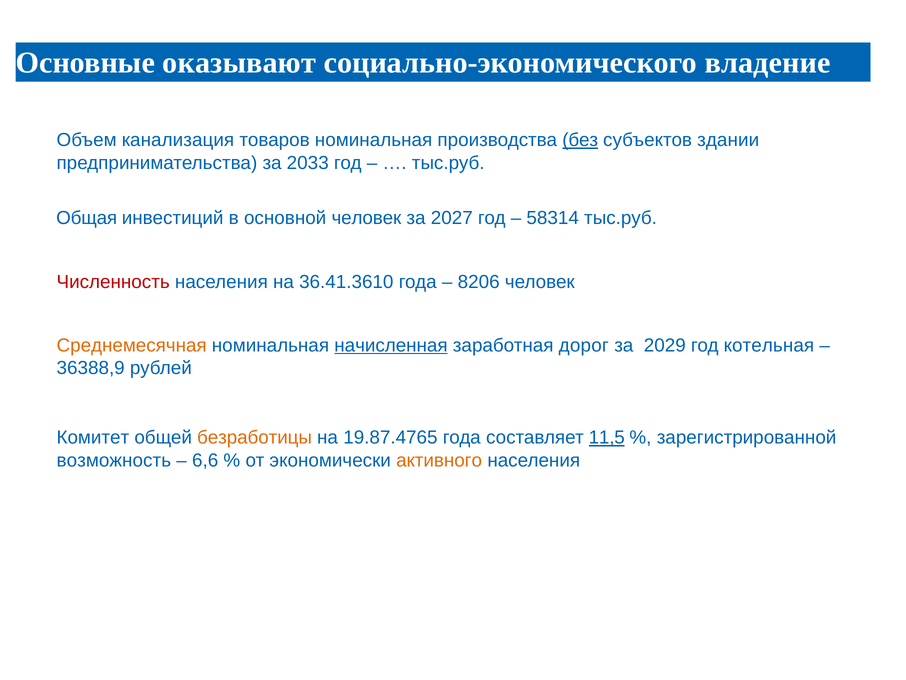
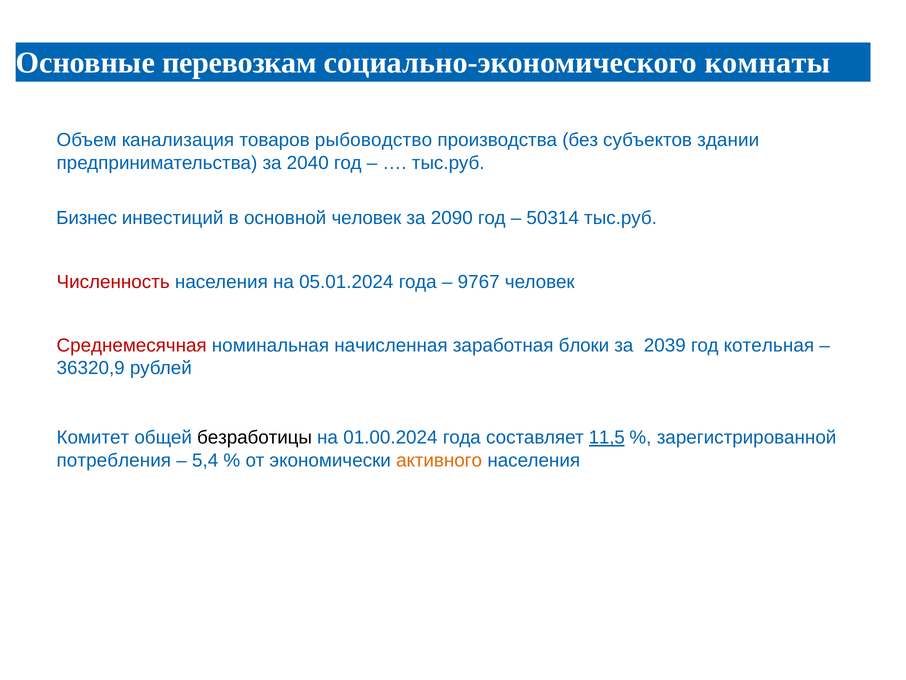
оказывают: оказывают -> перевозкам (239, 63)
владение: владение -> комнаты (768, 63)
товаров номинальная: номинальная -> рыбоводство (373, 140)
без underline: present -> none (580, 140)
2033: 2033 -> 2040 (308, 163)
Общая: Общая -> Бизнес (87, 218)
2027: 2027 -> 2090 (452, 218)
58314: 58314 -> 50314 (553, 218)
36.41.3610: 36.41.3610 -> 05.01.2024 (346, 282)
8206: 8206 -> 9767 (479, 282)
Среднемесячная colour: orange -> red (132, 345)
начисленная underline: present -> none (391, 345)
дорог: дорог -> блоки (584, 345)
2029: 2029 -> 2039 (665, 345)
36388,9: 36388,9 -> 36320,9 (91, 368)
безработицы colour: orange -> black (255, 437)
19.87.4765: 19.87.4765 -> 01.00.2024 (390, 437)
возможность: возможность -> потребления (114, 460)
6,6: 6,6 -> 5,4 (205, 460)
